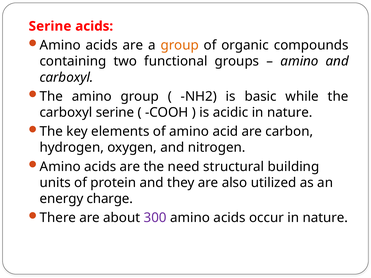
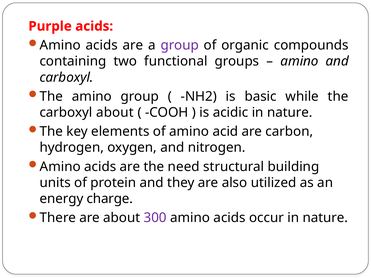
Serine: Serine -> Purple (50, 26)
group colour: orange -> purple (180, 45)
carboxyl serine: serine -> about (115, 113)
